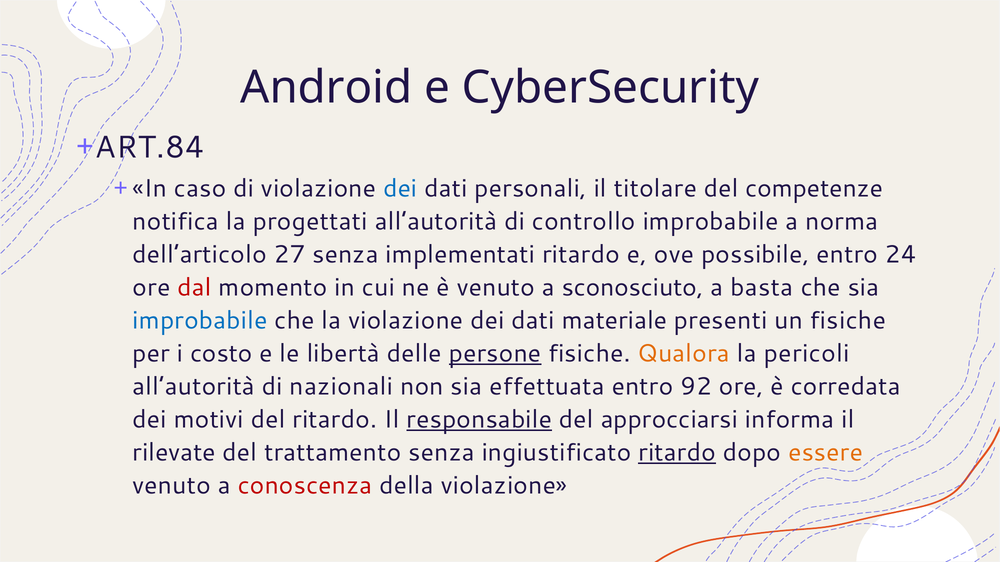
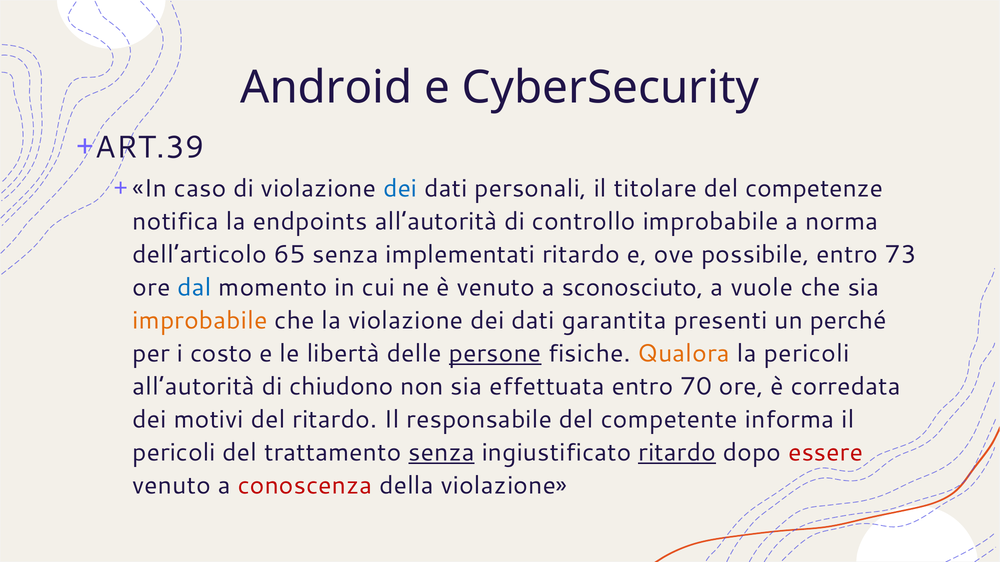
ART.84: ART.84 -> ART.39 (150, 147)
progettati: progettati -> endpoints (310, 222)
27: 27 -> 65 (290, 255)
24: 24 -> 73 (901, 255)
dal colour: red -> blue (194, 288)
basta: basta -> vuole (762, 288)
improbabile colour: blue -> orange (200, 321)
materiale: materiale -> garantita (614, 321)
un fisiche: fisiche -> perché (848, 321)
nazionali: nazionali -> chiudono (342, 387)
92: 92 -> 70 (696, 387)
responsabile underline: present -> none (479, 420)
approcciarsi: approcciarsi -> competente (669, 420)
rilevate: rilevate -> pericoli (174, 453)
senza underline: none -> present (442, 453)
essere colour: orange -> red (826, 453)
